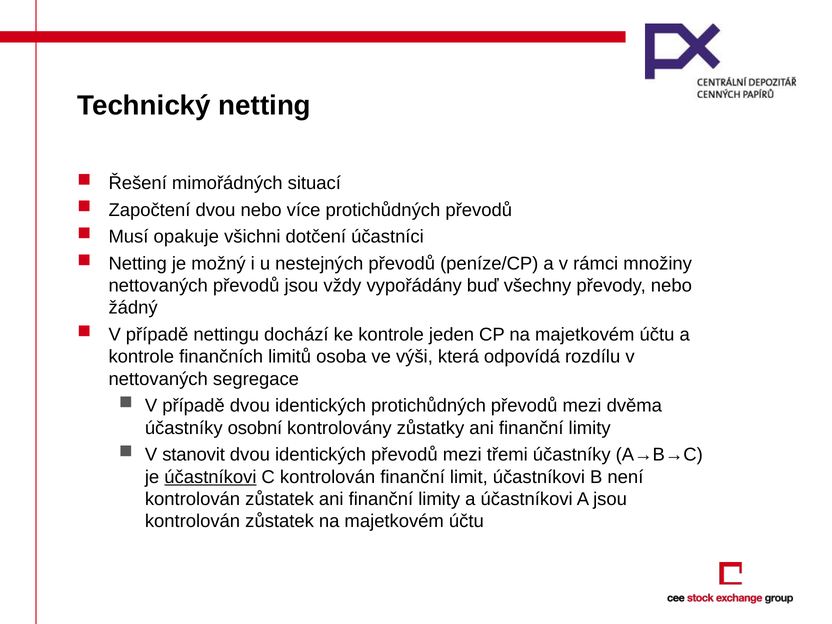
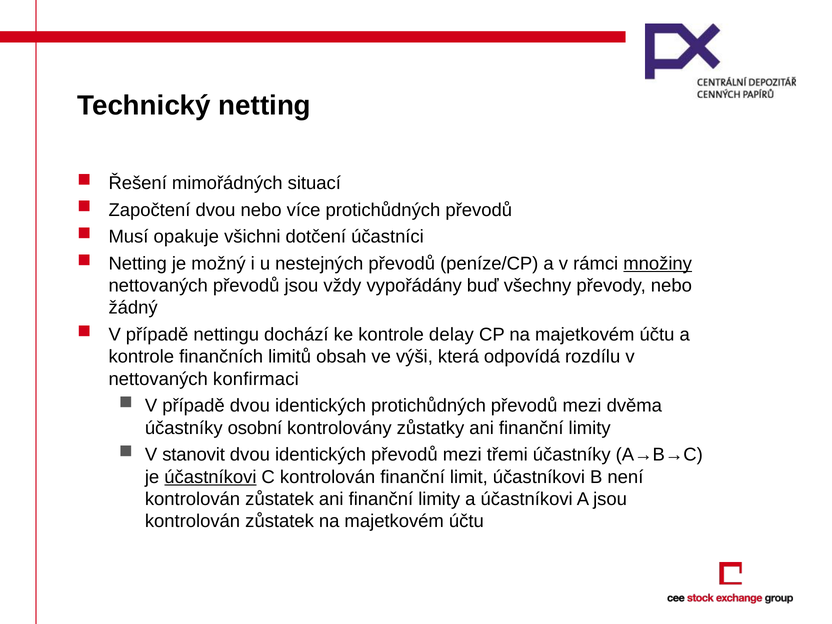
množiny underline: none -> present (658, 264)
jeden: jeden -> delay (451, 335)
osoba: osoba -> obsah (341, 357)
segregace: segregace -> konfirmaci (256, 379)
